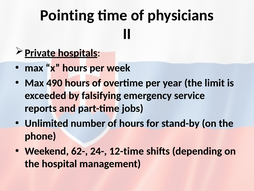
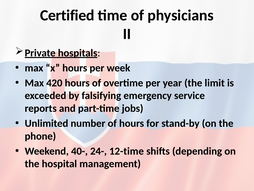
Pointing: Pointing -> Certified (67, 15)
490: 490 -> 420 (54, 83)
62-: 62- -> 40- (79, 151)
